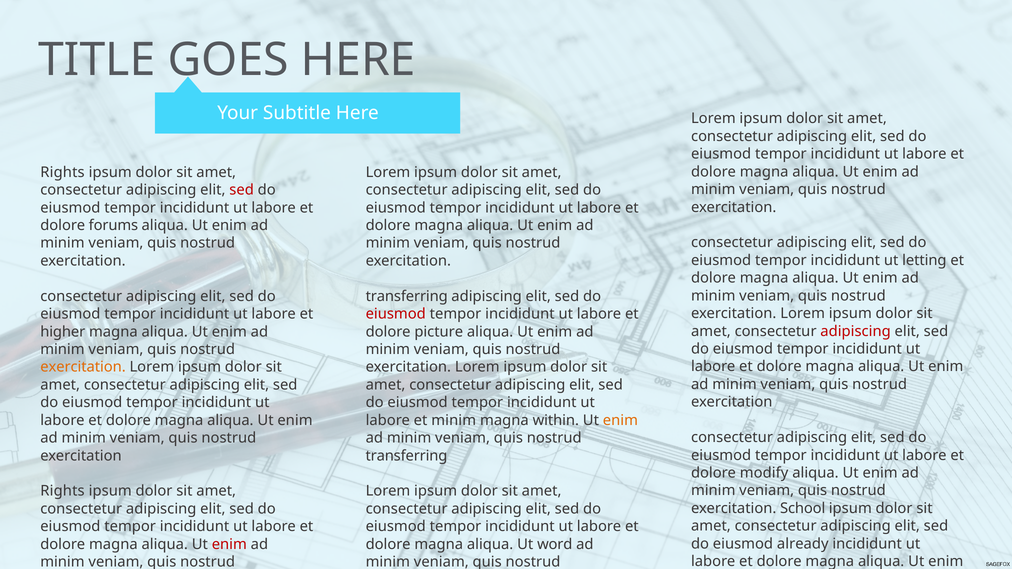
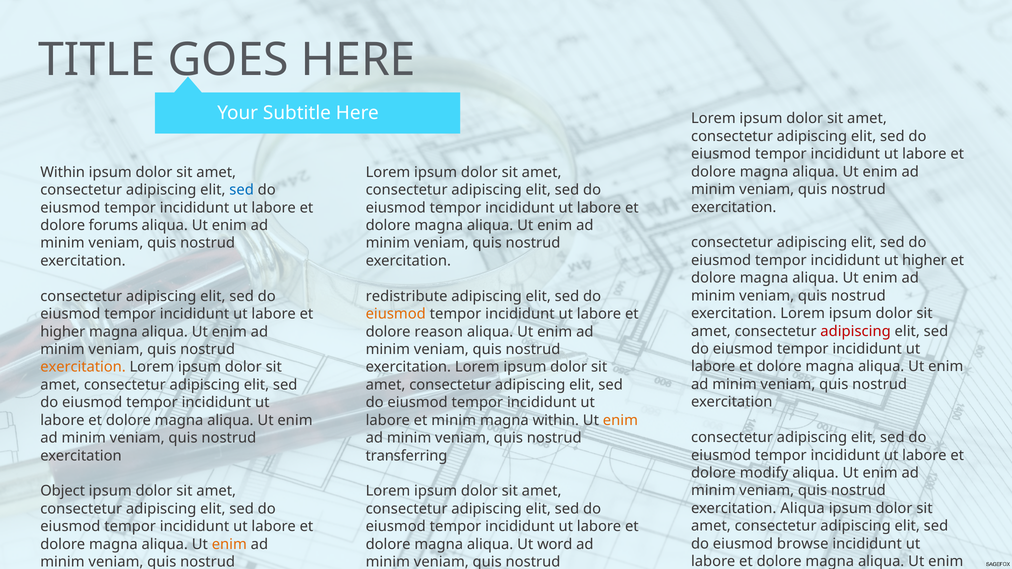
Rights: Rights -> Within (63, 172)
sed colour: red -> blue (242, 190)
ut letting: letting -> higher (924, 260)
transferring: transferring -> redistribute (407, 296)
eiusmod colour: red -> orange (396, 314)
picture: picture -> reason (439, 332)
Rights: Rights -> Object (63, 491)
exercitation School: School -> Aliqua (803, 508)
already: already -> browse (803, 544)
enim colour: red -> orange (229, 544)
